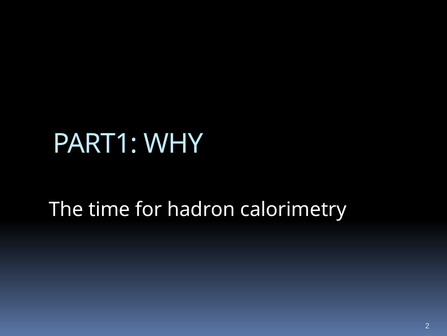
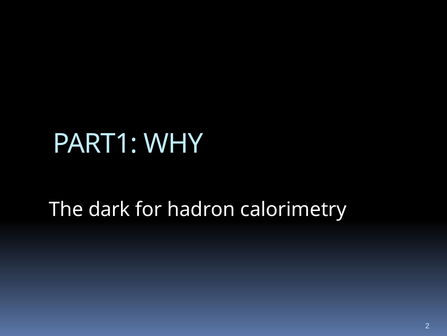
time: time -> dark (109, 209)
